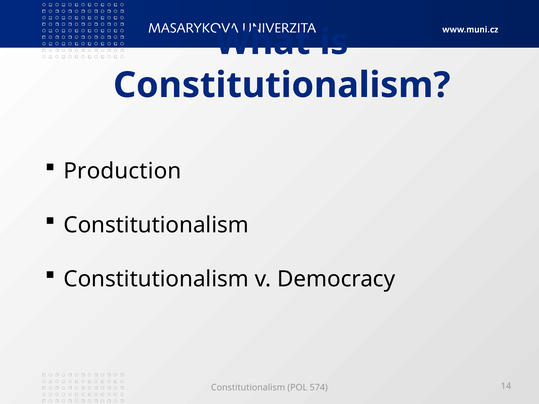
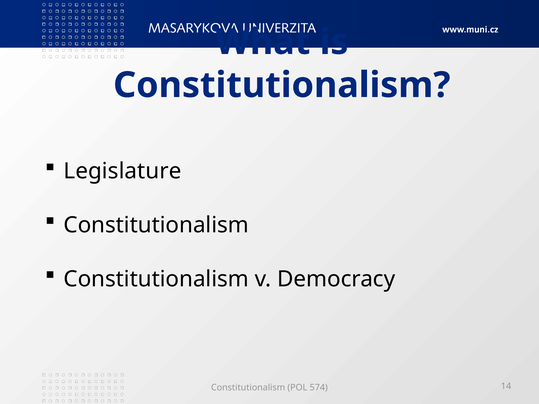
Production: Production -> Legislature (122, 171)
